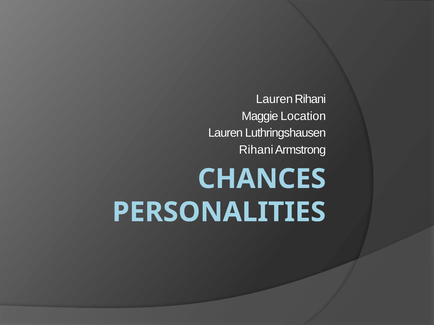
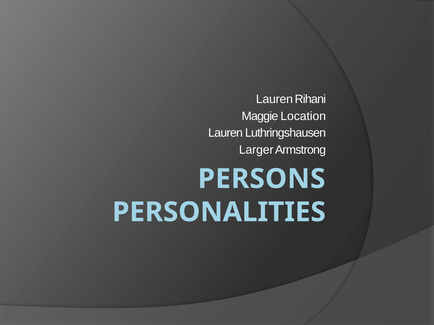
Rihani: Rihani -> Larger (256, 150)
CHANCES: CHANCES -> PERSONS (262, 179)
